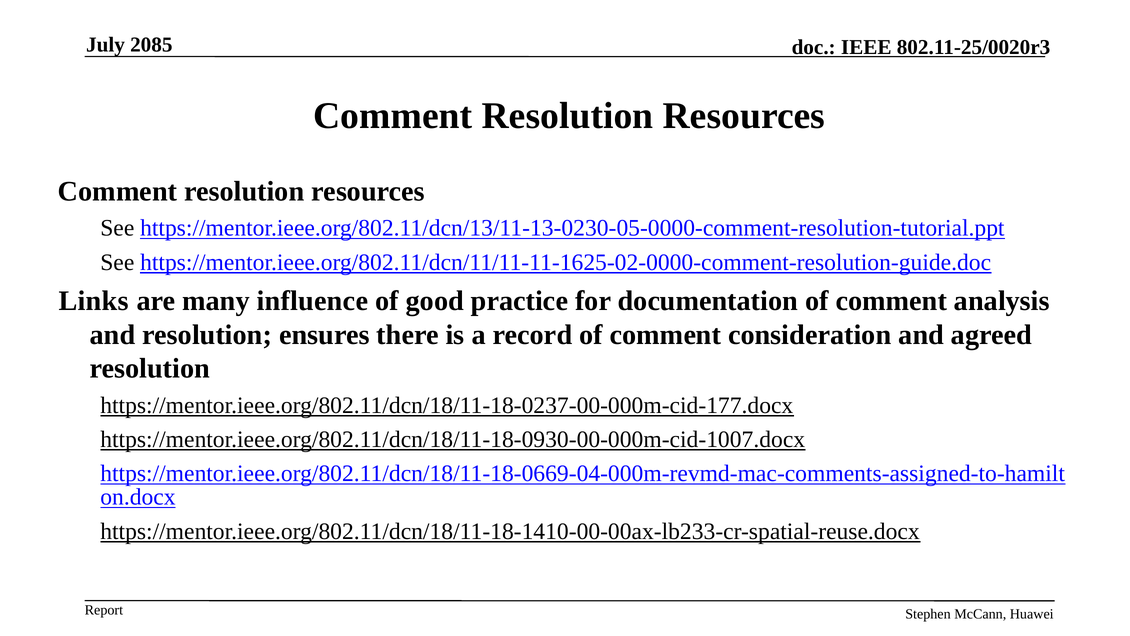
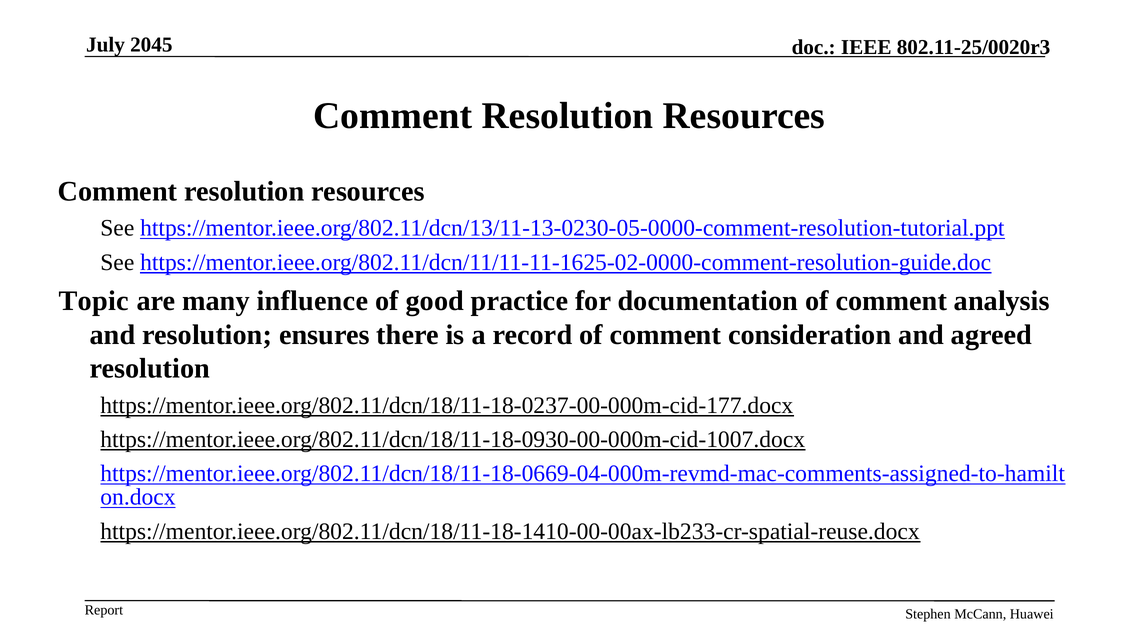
2085: 2085 -> 2045 (151, 45)
Links: Links -> Topic (94, 301)
